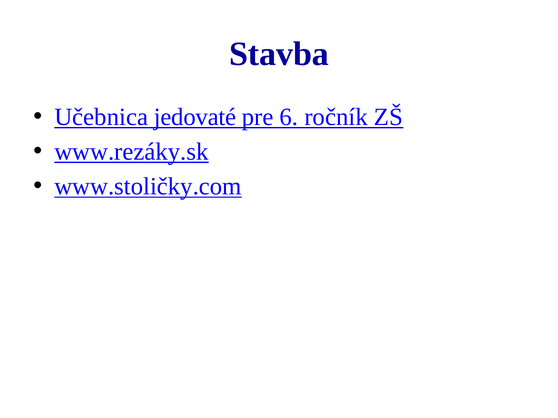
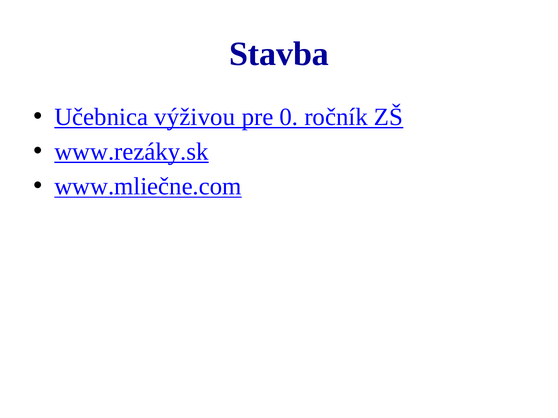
jedovaté: jedovaté -> výživou (195, 117)
6: 6 -> 0 (289, 117)
www.stoličky.com: www.stoličky.com -> www.mliečne.com (148, 187)
